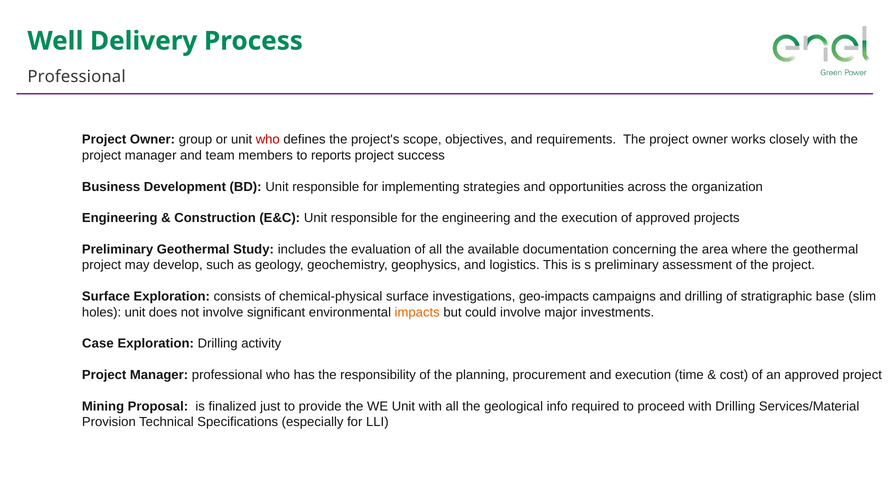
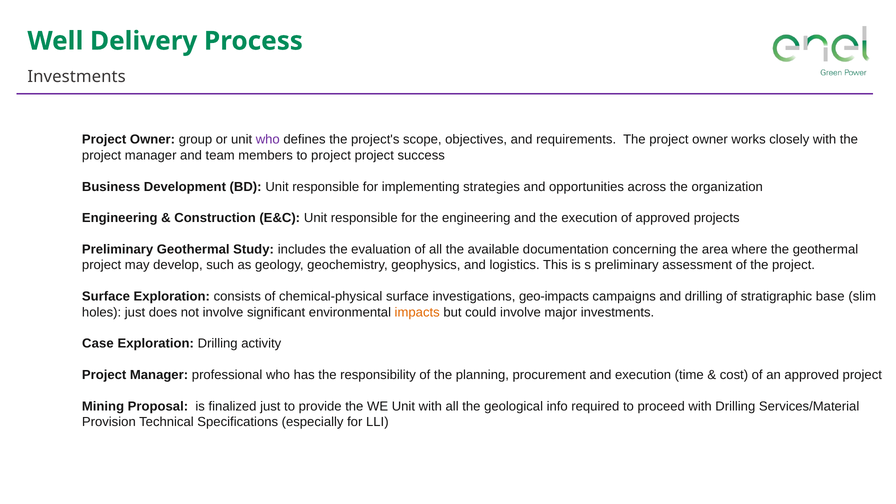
Professional: Professional -> Investments (77, 77)
who colour: red -> purple (268, 140)
to reports: reports -> project (331, 155)
holes unit: unit -> just (135, 312)
